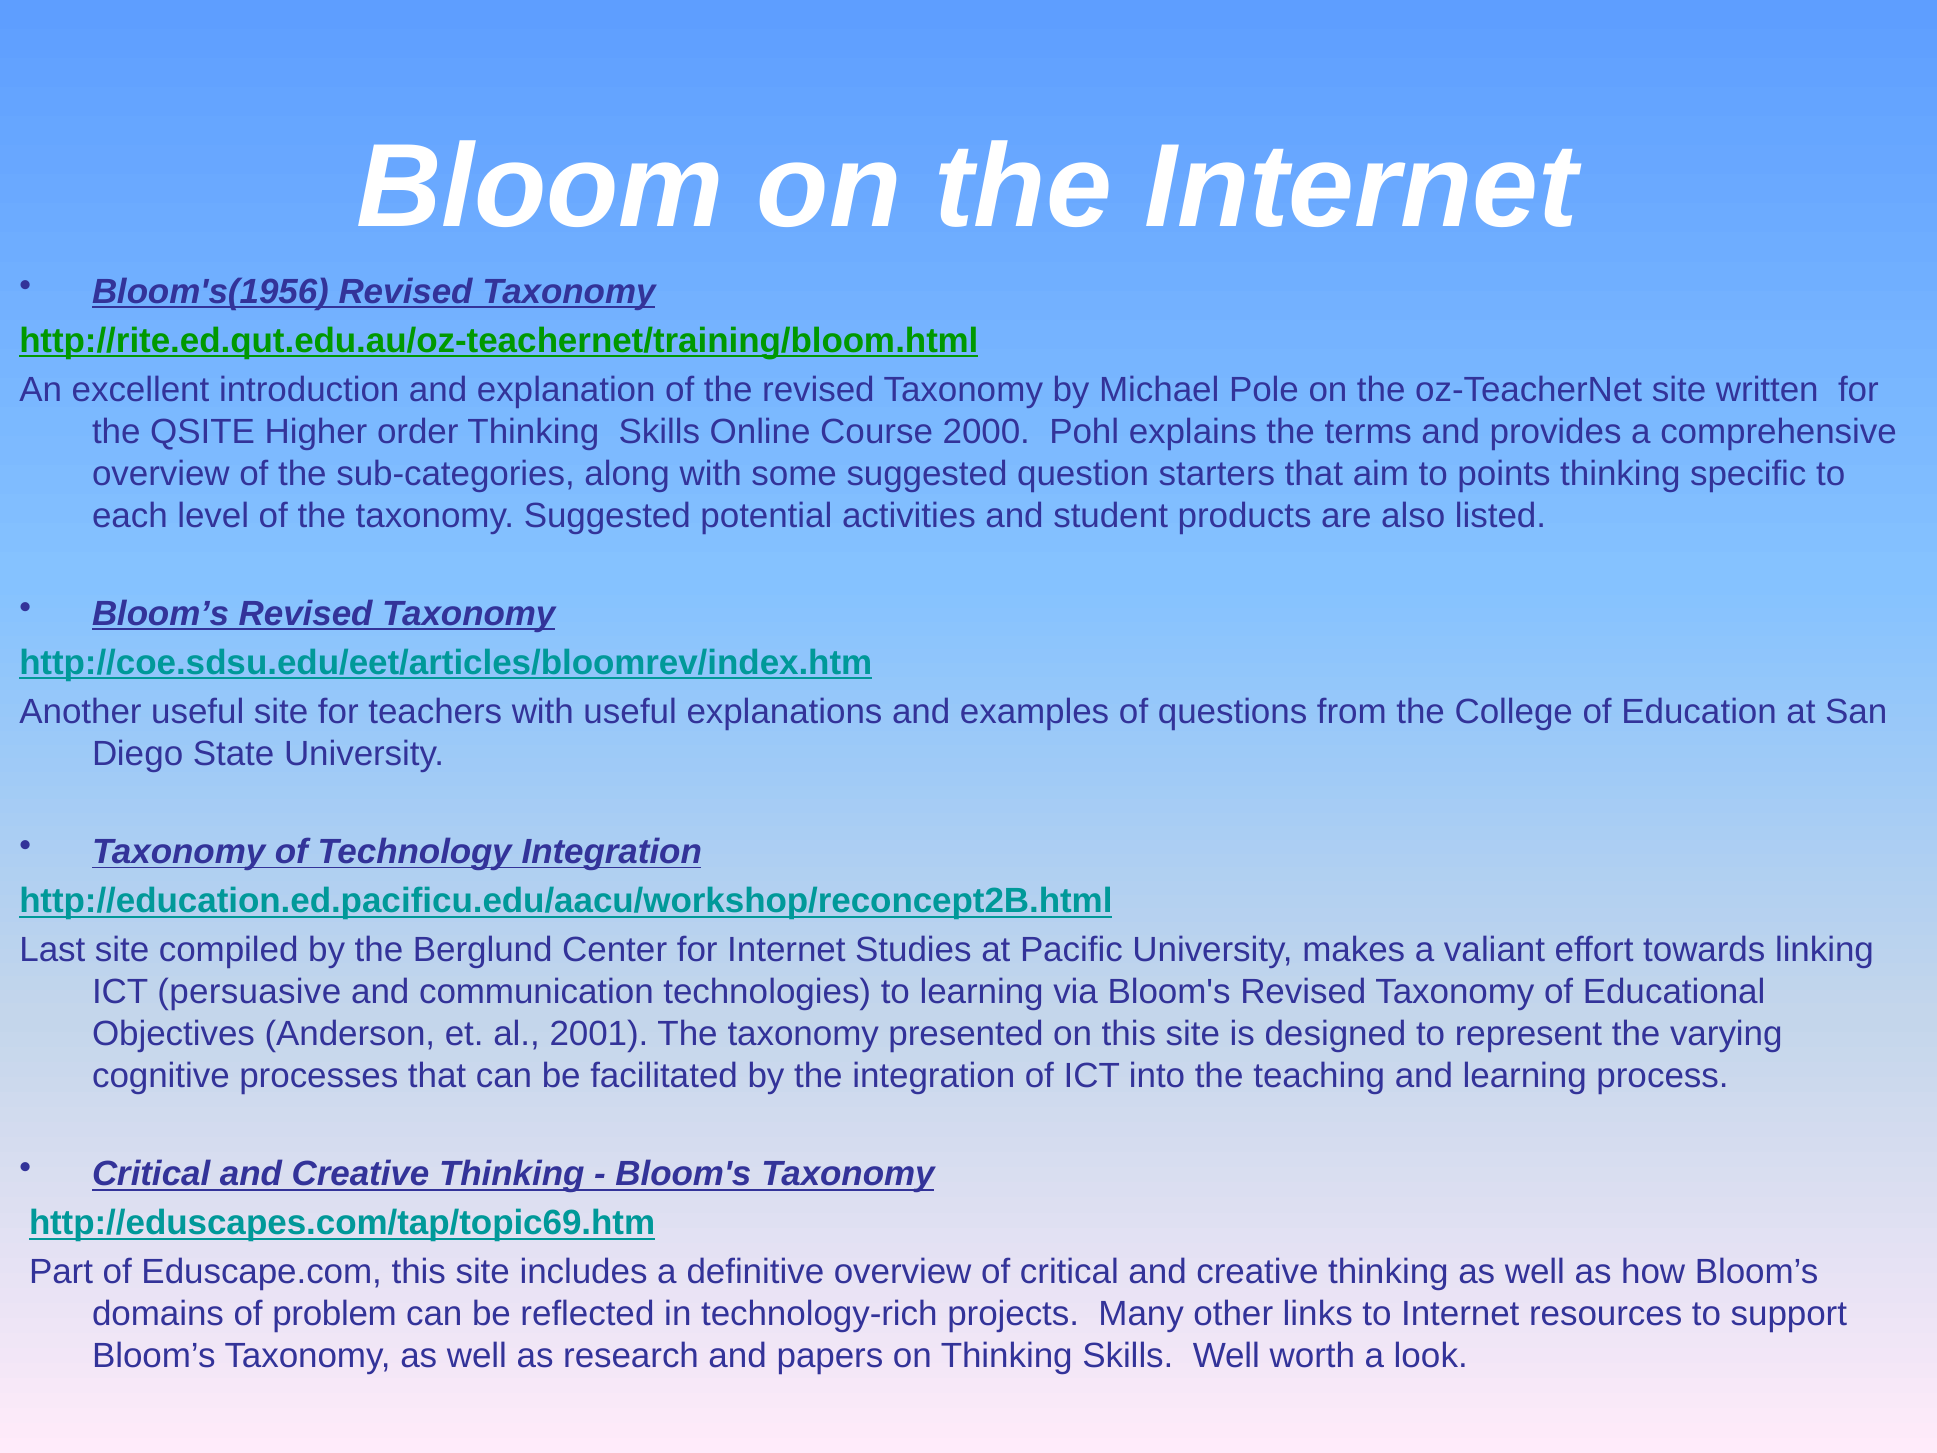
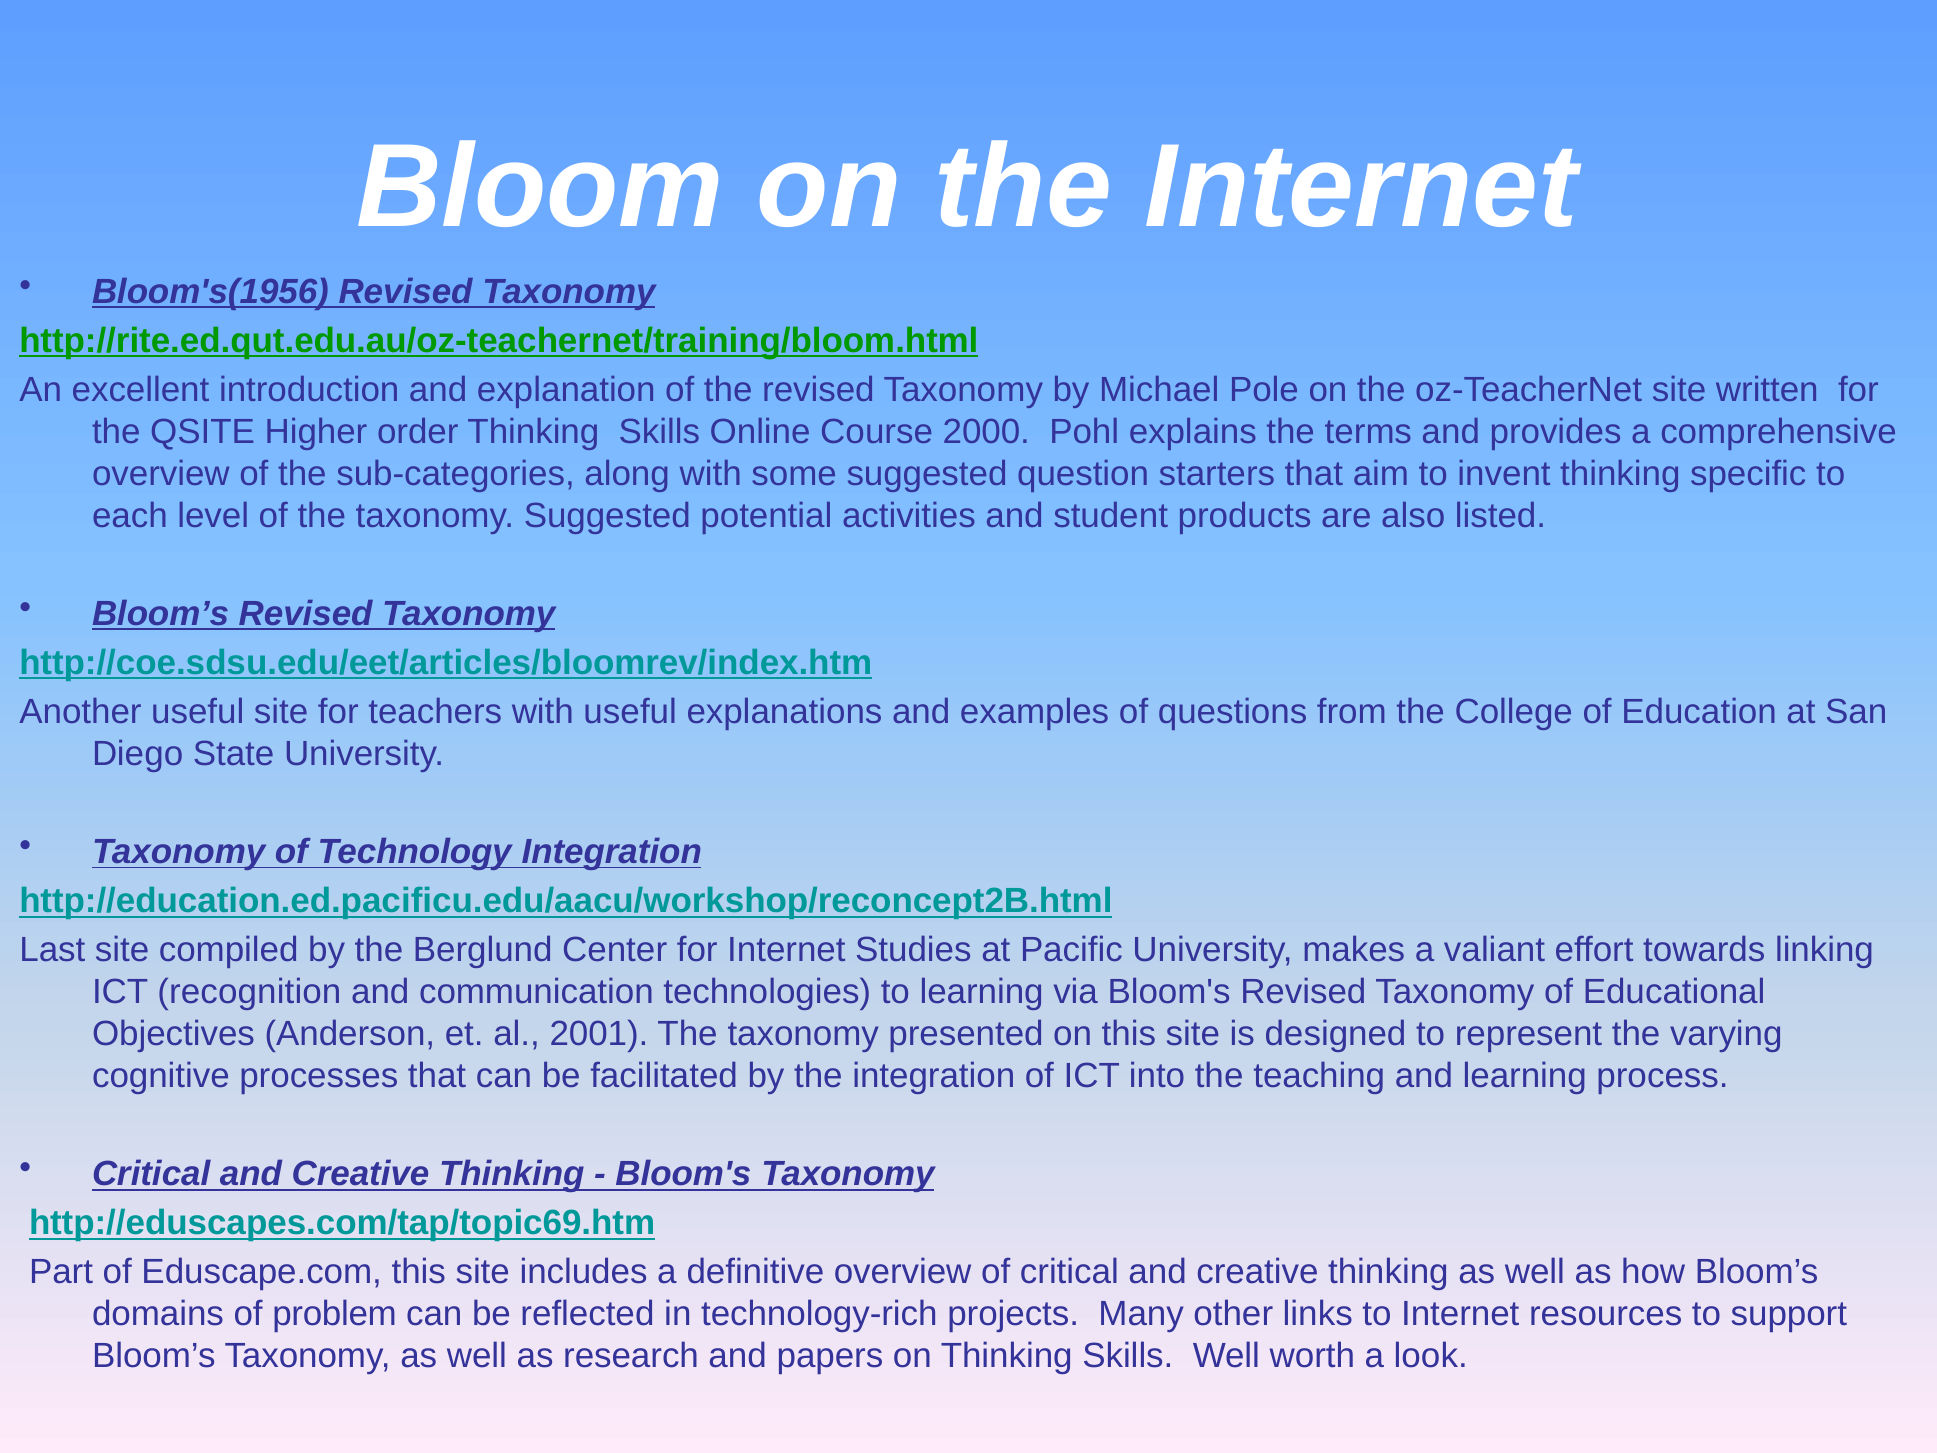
points: points -> invent (1504, 474)
persuasive: persuasive -> recognition (249, 992)
